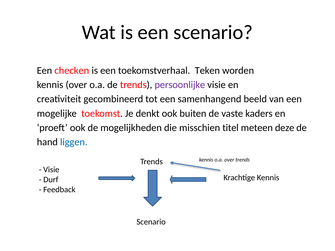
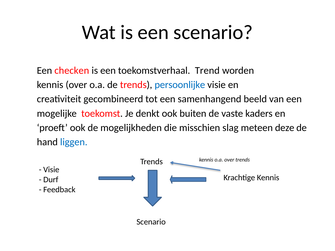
Teken: Teken -> Trend (207, 71)
persoonlijke colour: purple -> blue (180, 85)
titel: titel -> slag (230, 128)
